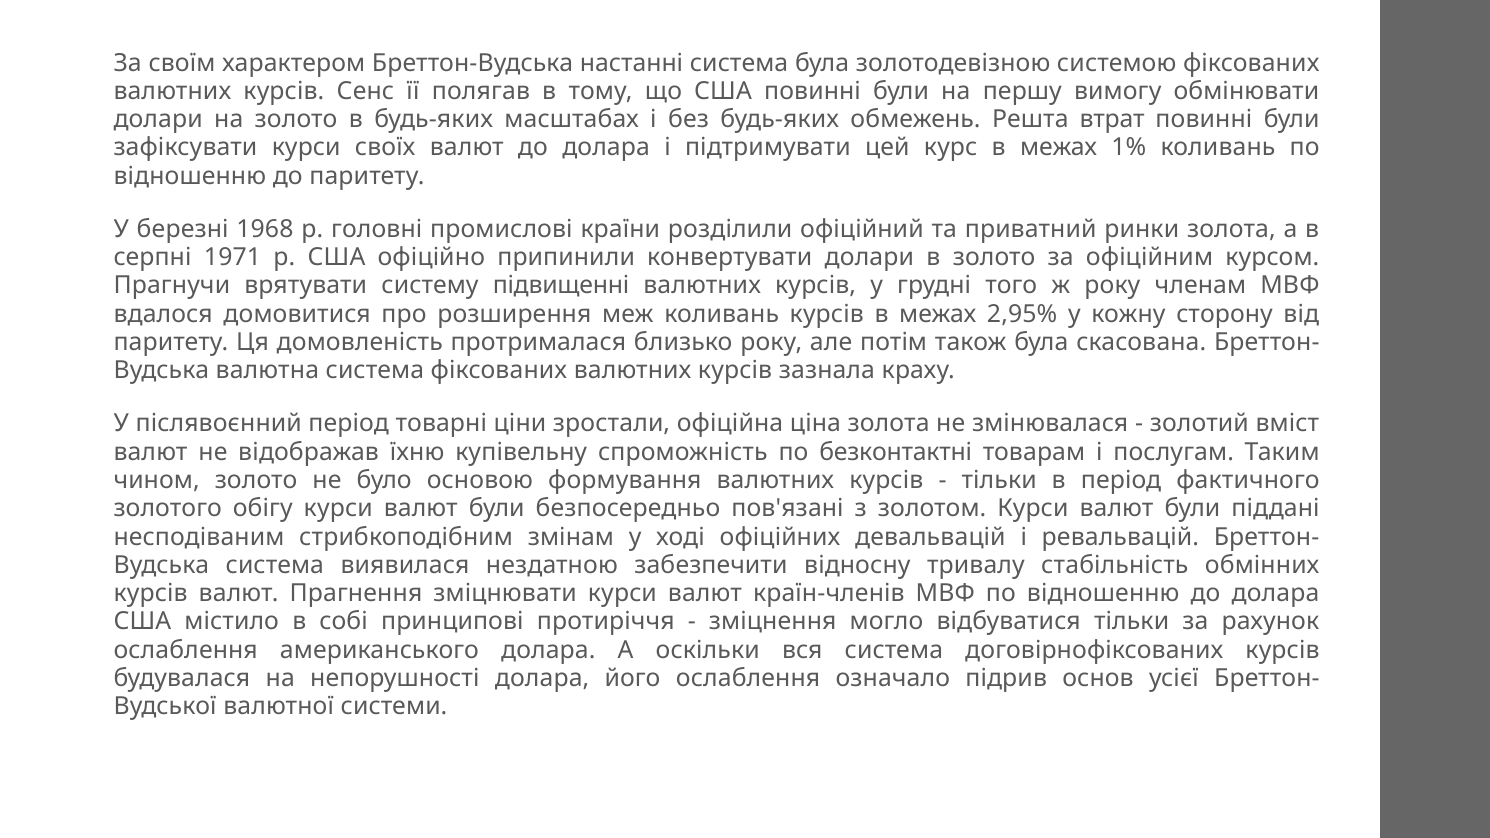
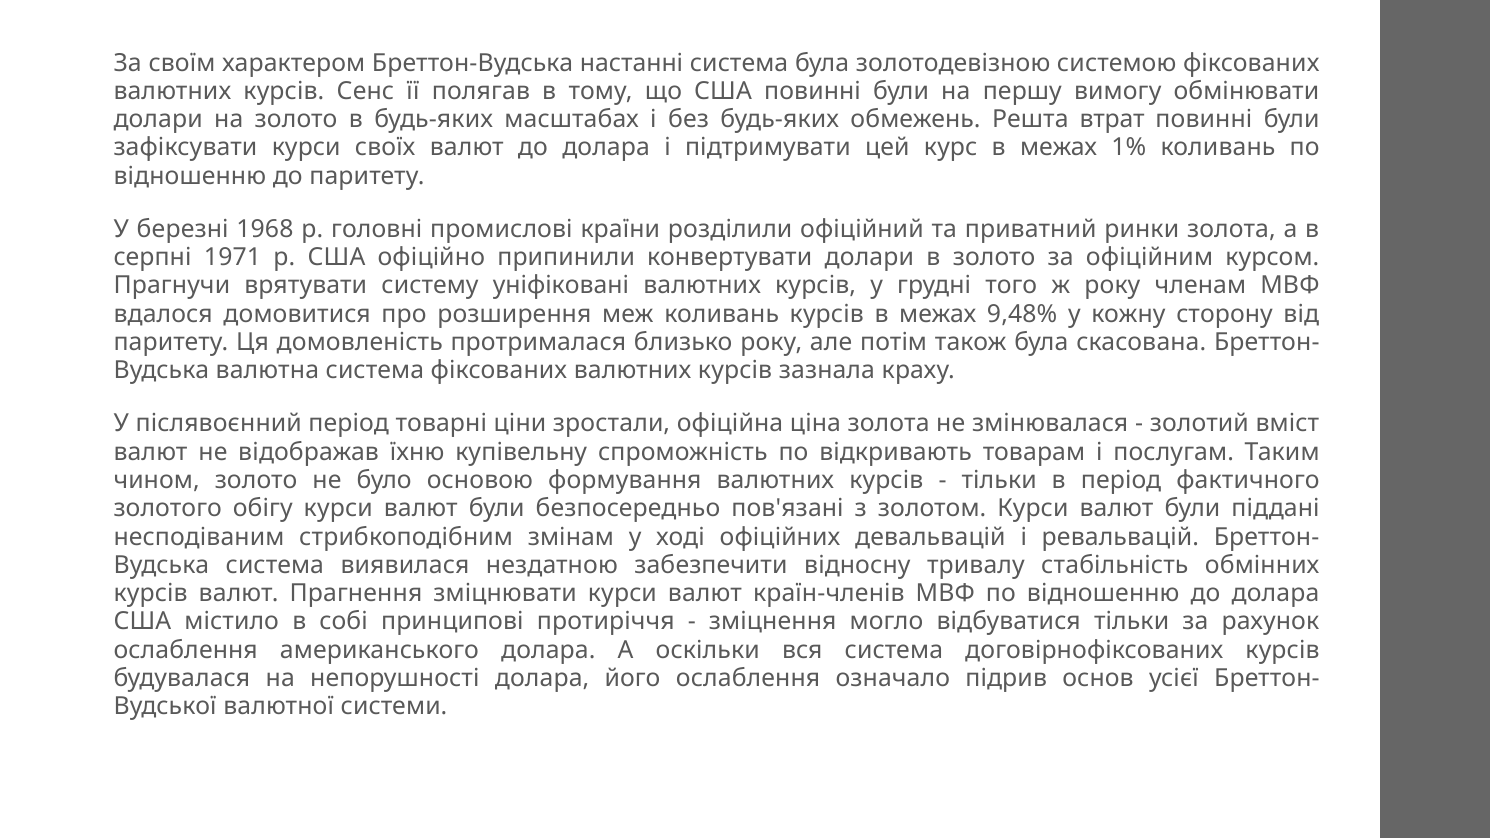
підвищенні: підвищенні -> уніфіковані (561, 286)
2,95%: 2,95% -> 9,48% (1022, 314)
безконтактні: безконтактні -> відкривають (896, 452)
